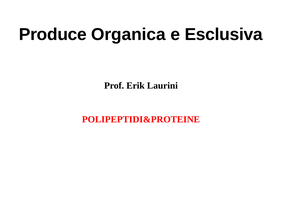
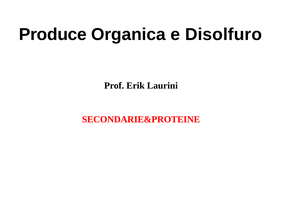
Esclusiva: Esclusiva -> Disolfuro (223, 34)
POLIPEPTIDI&PROTEINE: POLIPEPTIDI&PROTEINE -> SECONDARIE&PROTEINE (141, 120)
